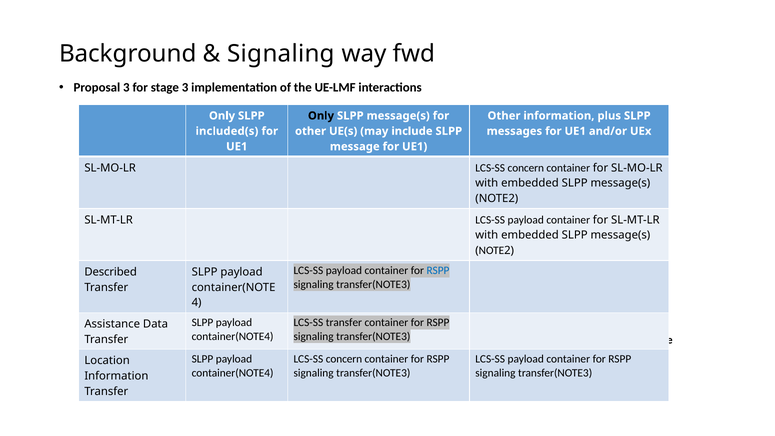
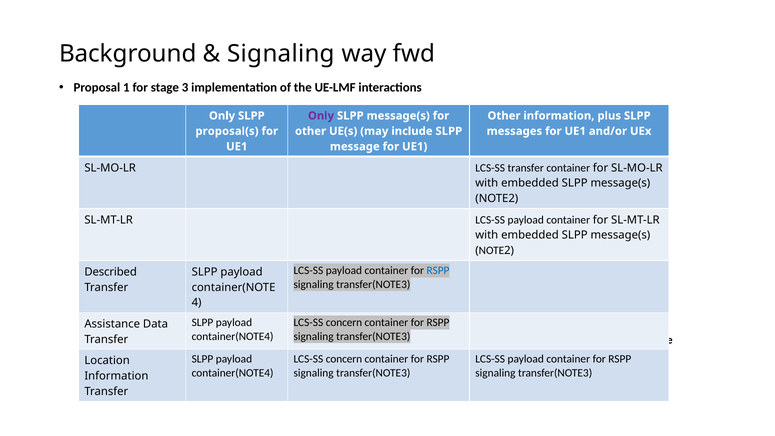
Proposal 3: 3 -> 1 (126, 87)
Only colour: black -> purple (321, 116)
included(s: included(s -> proposal(s (227, 131)
SL-MO-LR LCS-SS concern: concern -> transfer (526, 168)
transfer: transfer -> concern (344, 323)
